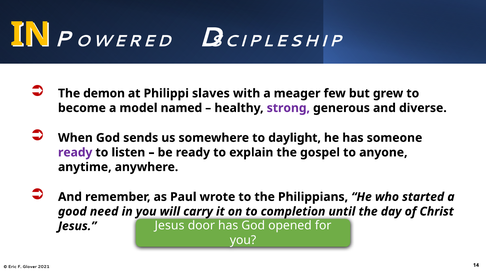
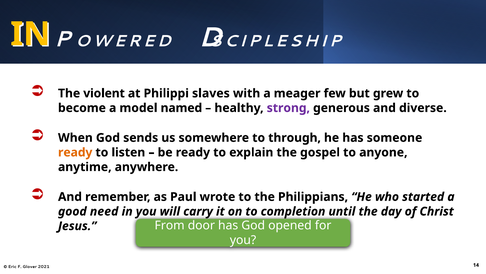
demon: demon -> violent (104, 93)
daylight: daylight -> through (295, 137)
ready colour: purple -> orange (75, 152)
Jesus Jesus: Jesus -> From (170, 225)
